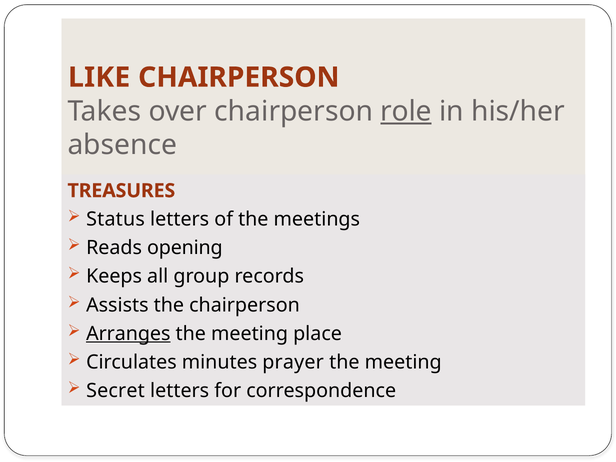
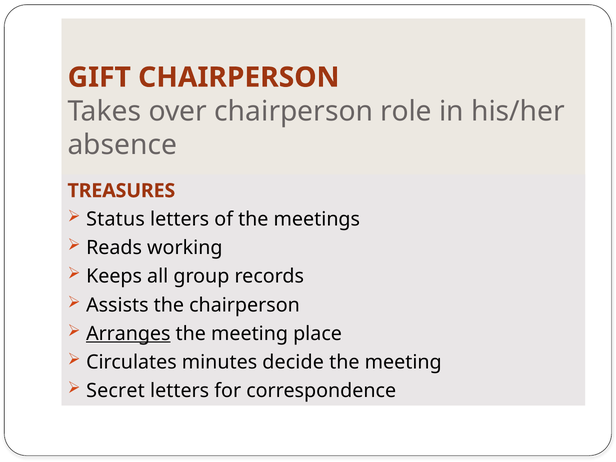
LIKE: LIKE -> GIFT (99, 77)
role underline: present -> none (406, 111)
opening: opening -> working (185, 248)
prayer: prayer -> decide (293, 362)
